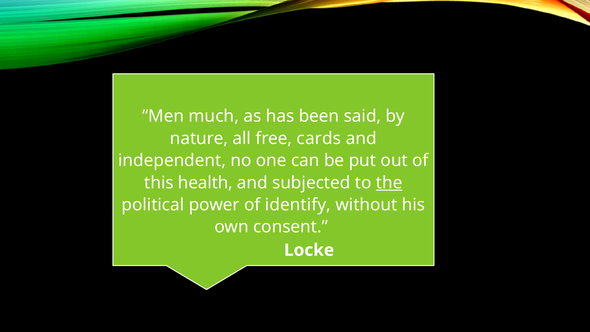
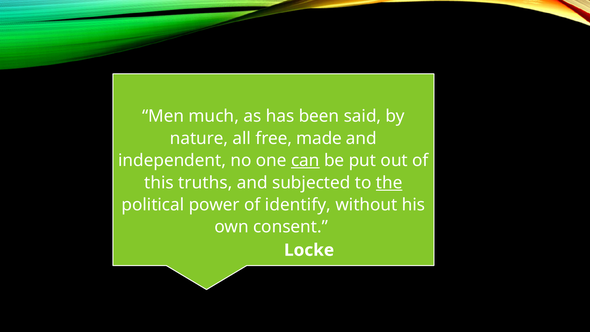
cards: cards -> made (319, 138)
can underline: none -> present (305, 160)
health: health -> truths (205, 183)
